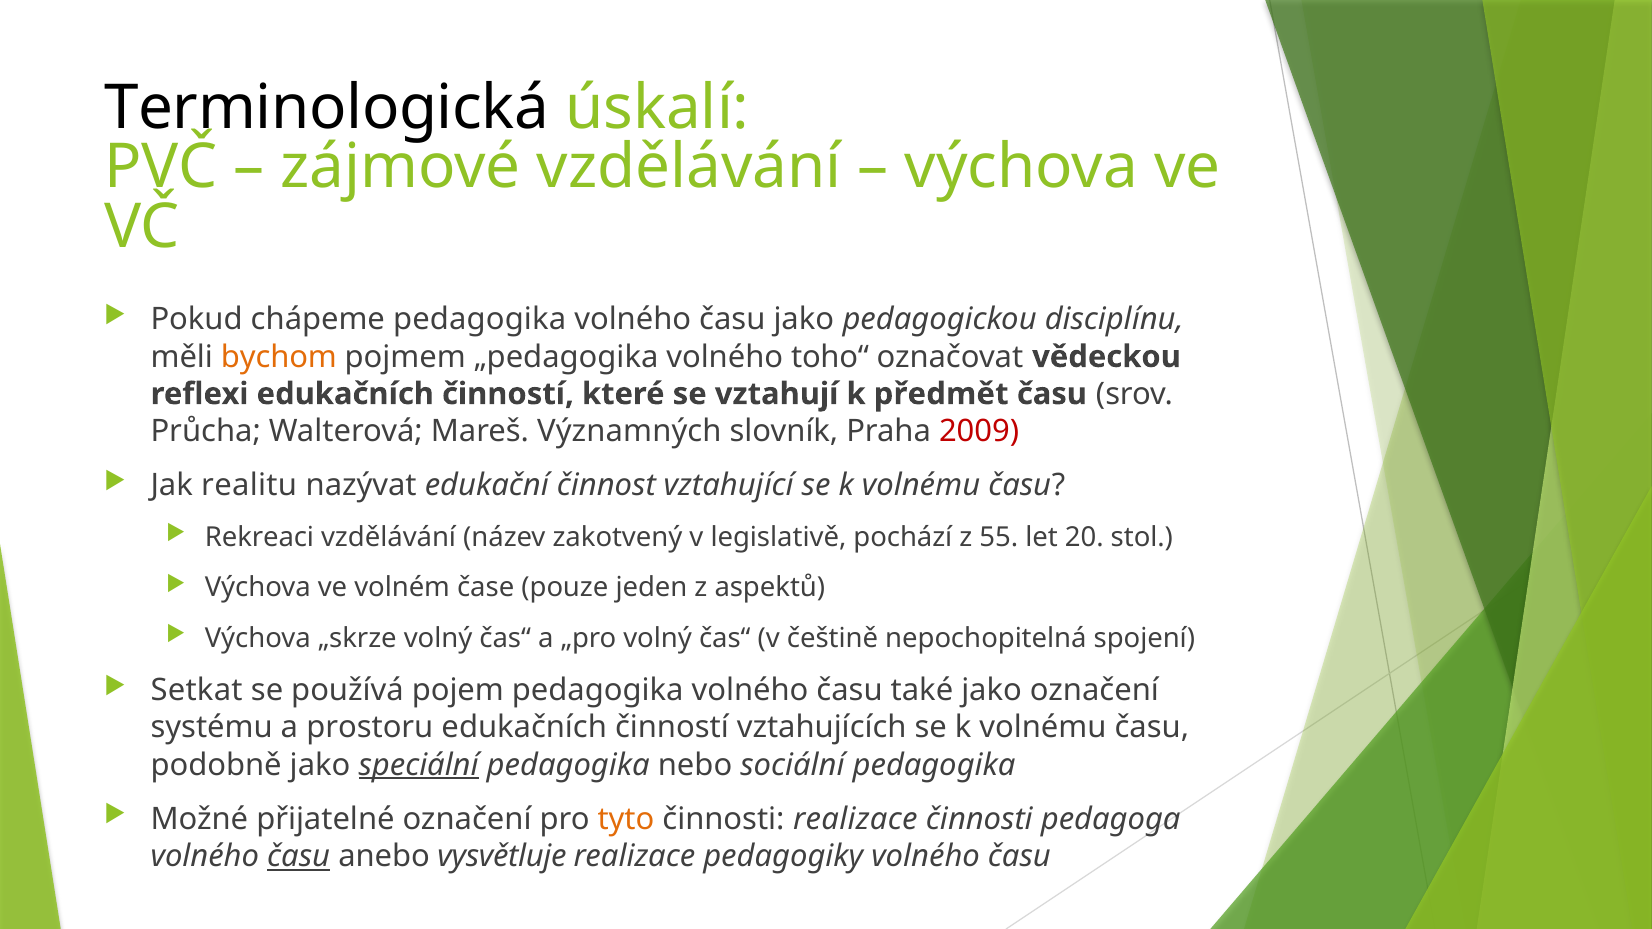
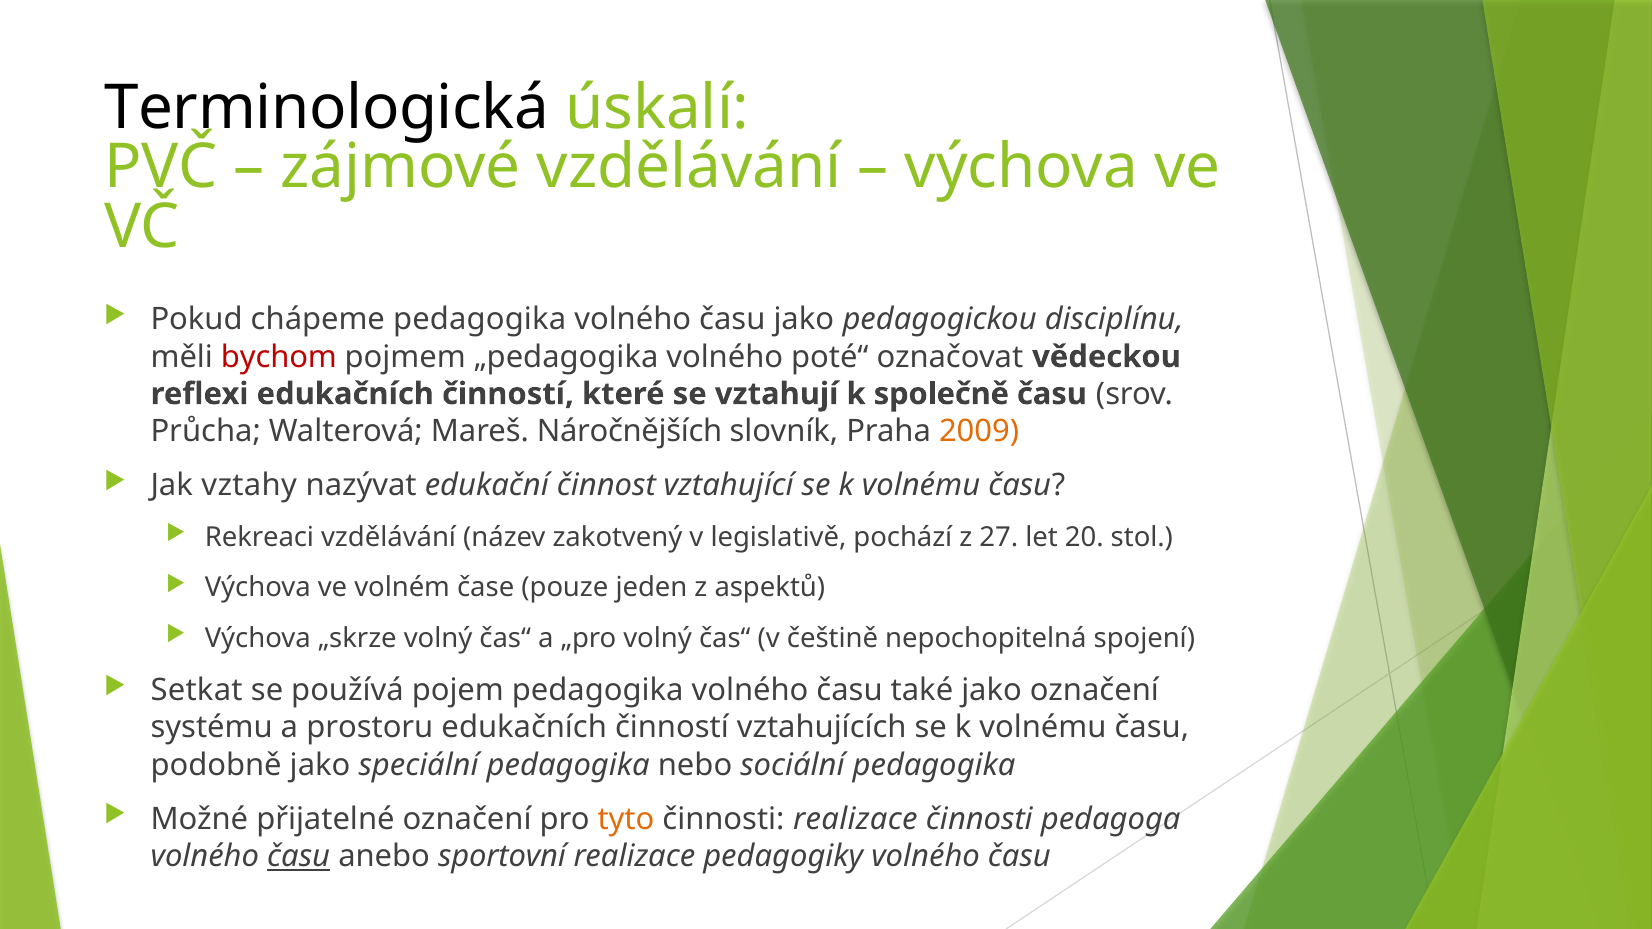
bychom colour: orange -> red (279, 357)
toho“: toho“ -> poté“ (830, 357)
předmět: předmět -> společně (941, 394)
Významných: Významných -> Náročnějších (630, 431)
2009 colour: red -> orange (979, 431)
realitu: realitu -> vztahy (249, 486)
55: 55 -> 27 (999, 538)
speciální underline: present -> none (419, 765)
vysvětluje: vysvětluje -> sportovní (502, 857)
